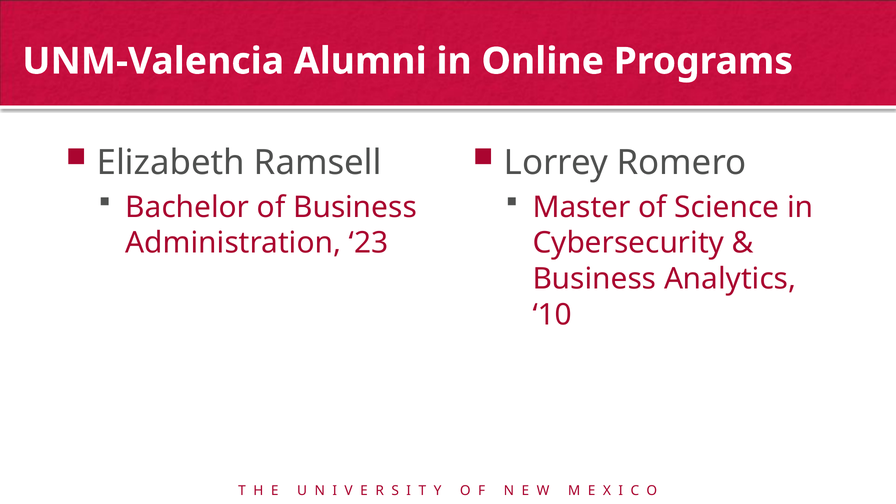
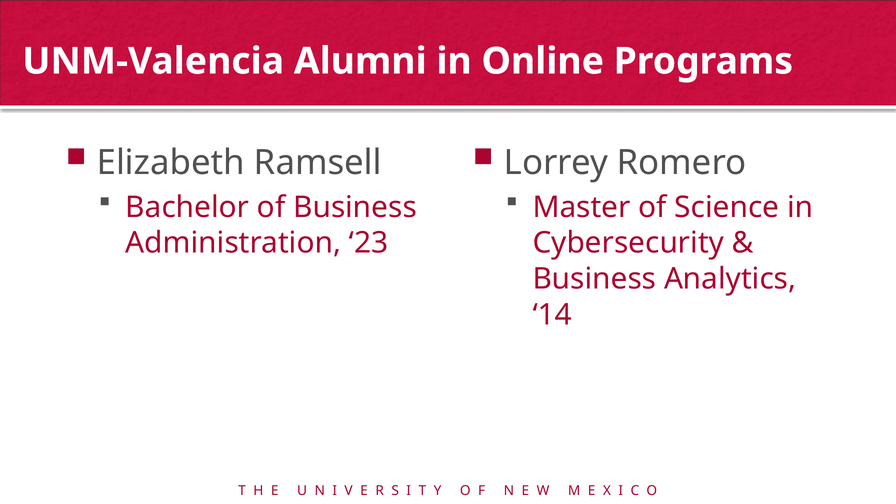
10: 10 -> 14 (552, 315)
